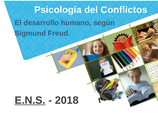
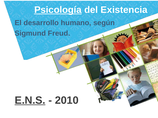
Psicología underline: none -> present (58, 10)
Conflictos: Conflictos -> Existencia (124, 10)
2018: 2018 -> 2010 (67, 101)
